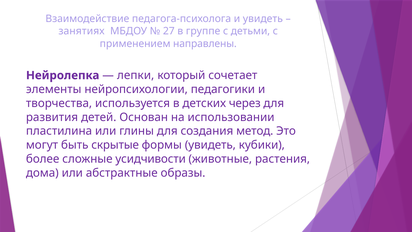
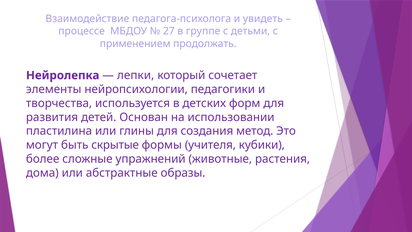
занятиях: занятиях -> процессе (82, 31)
направлены: направлены -> продолжать (205, 44)
через: через -> форм (245, 103)
формы увидеть: увидеть -> учителя (210, 145)
усидчивости: усидчивости -> упражнений (151, 159)
